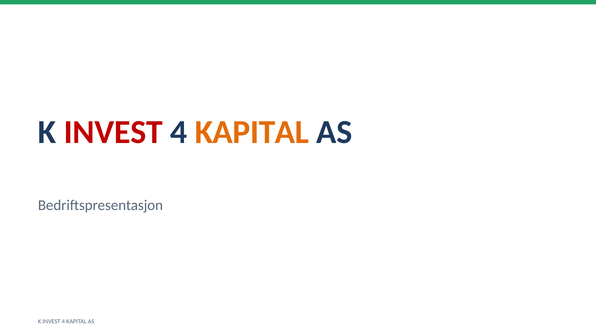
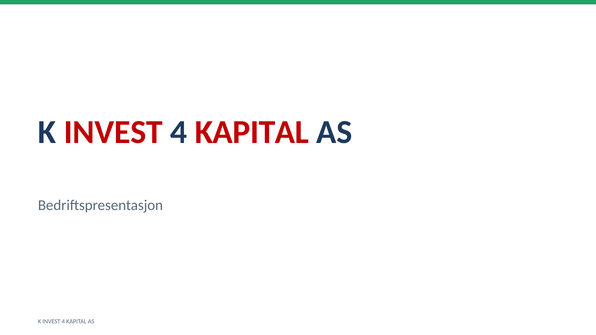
KAPITAL colour: orange -> red (252, 132)
